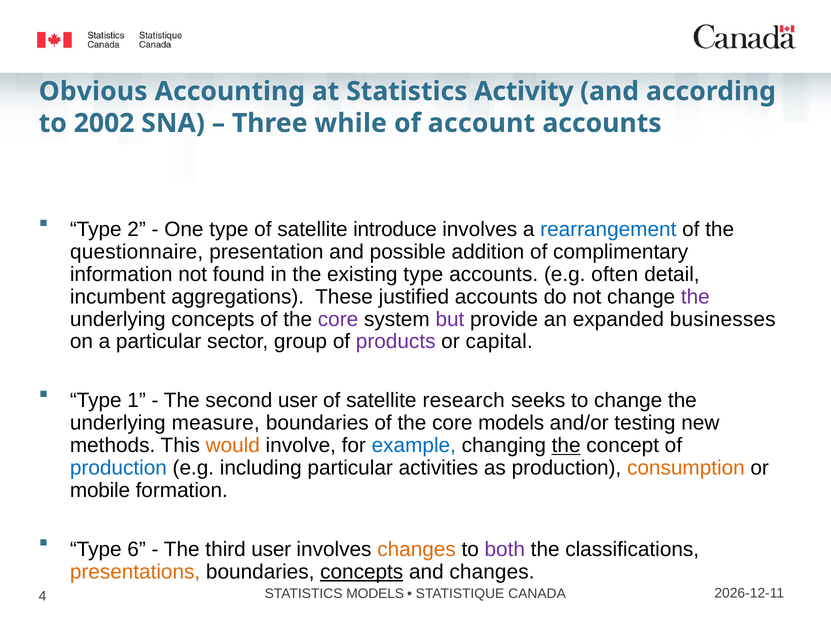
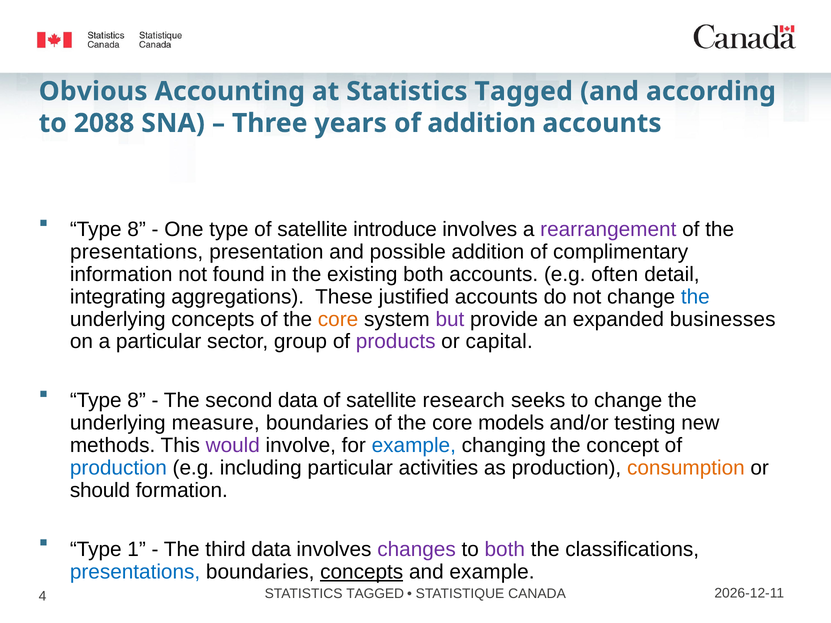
at Statistics Activity: Activity -> Tagged (524, 91)
2002: 2002 -> 2088 (104, 123)
while: while -> years (351, 123)
of account: account -> addition (482, 123)
2: 2 -> 8 (137, 230)
rearrangement colour: blue -> purple (608, 230)
questionnaire: questionnaire -> presentations (137, 252)
existing type: type -> both (423, 274)
incumbent: incumbent -> integrating (118, 297)
the colour: purple -> blue (695, 297)
core colour: purple -> orange (338, 319)
1: 1 -> 8 (137, 401)
second user: user -> data (298, 401)
would colour: orange -> purple (233, 446)
the underline: present -> none (566, 446)
mobile: mobile -> should (100, 491)
6: 6 -> 1 (137, 550)
third user: user -> data (271, 550)
changes colour: orange -> purple (417, 550)
presentations colour: orange -> blue (135, 572)
and changes: changes -> example (492, 572)
4 STATISTICS MODELS: MODELS -> TAGGED (375, 594)
